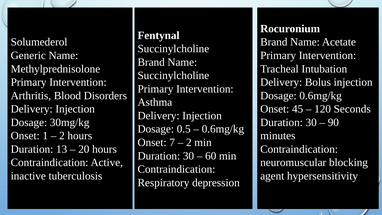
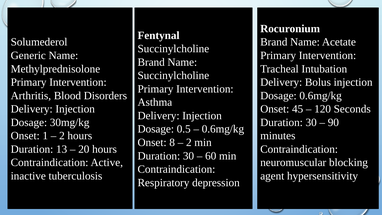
7: 7 -> 8 (172, 142)
